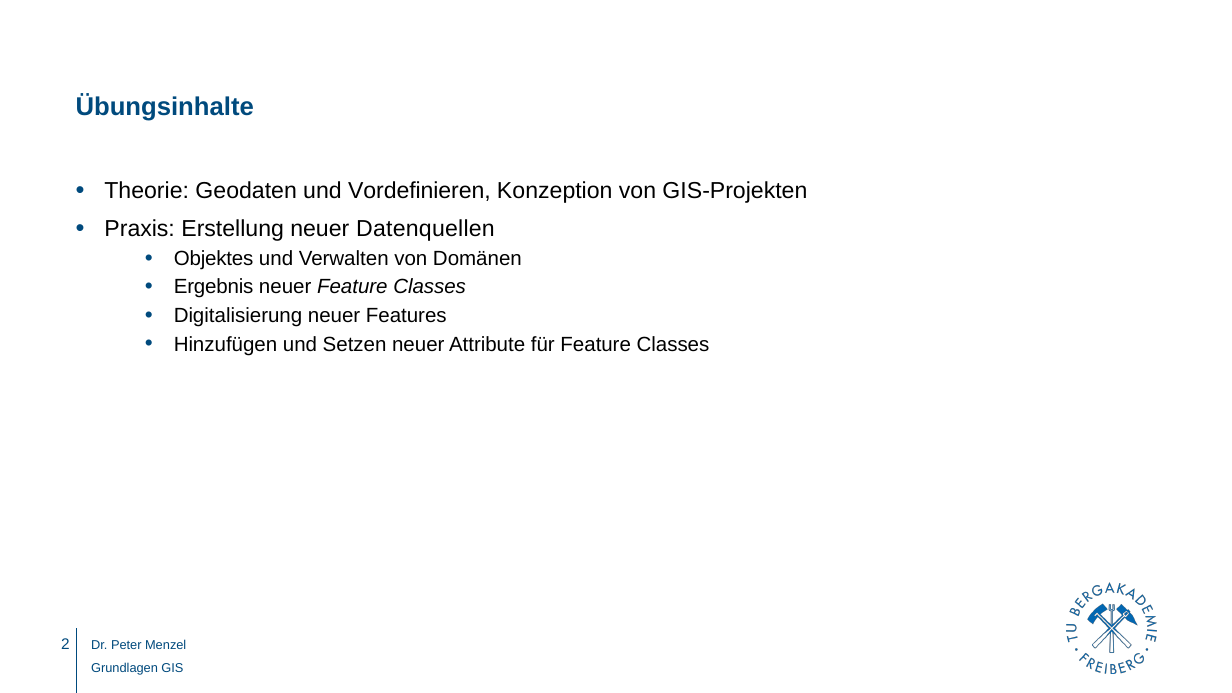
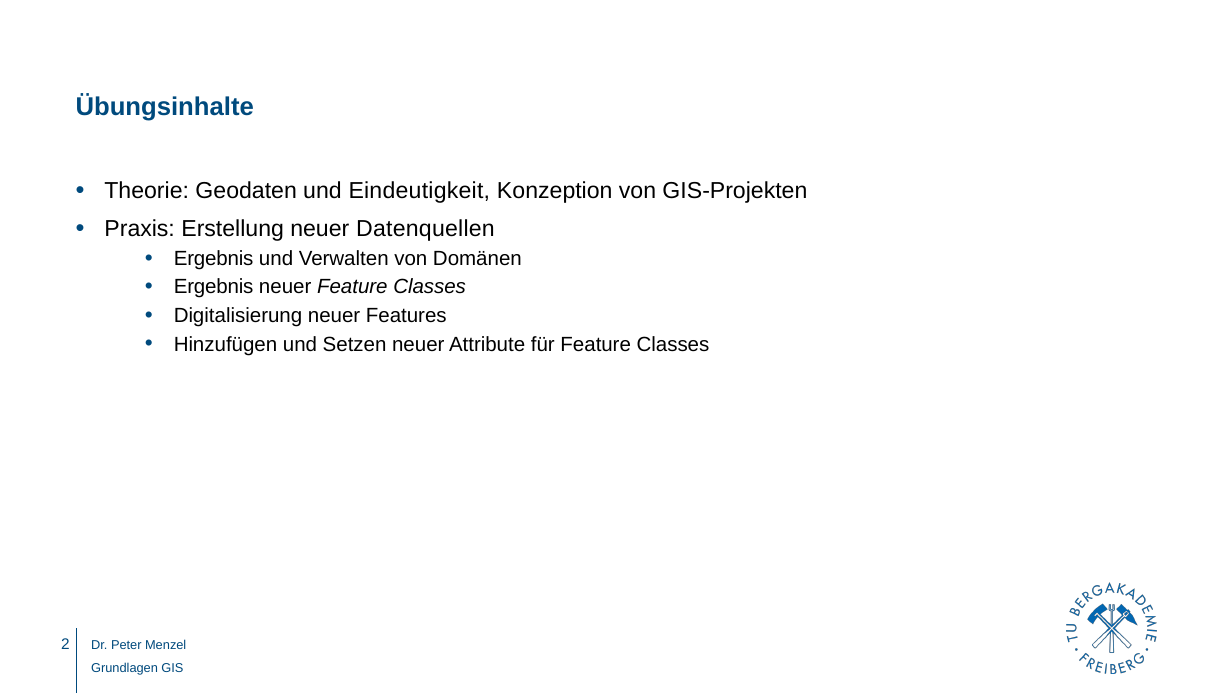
Vordefinieren: Vordefinieren -> Eindeutigkeit (419, 191)
Objektes: Objektes -> Ergebnis (214, 259)
